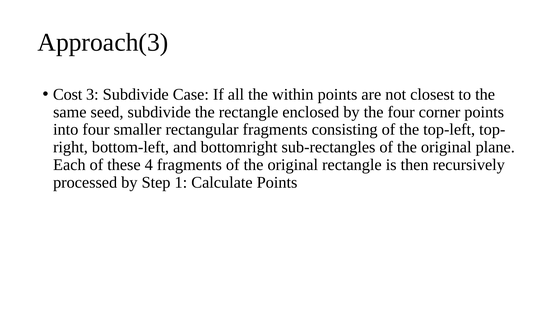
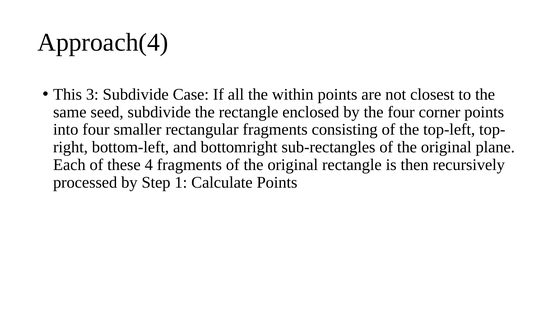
Approach(3: Approach(3 -> Approach(4 (103, 42)
Cost: Cost -> This (68, 95)
